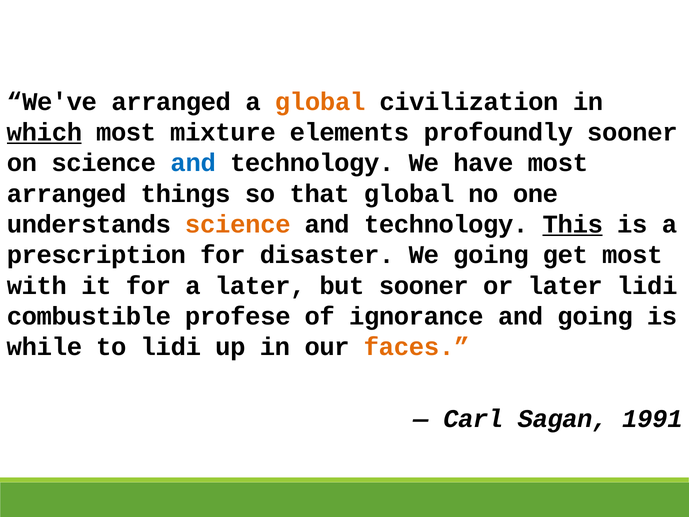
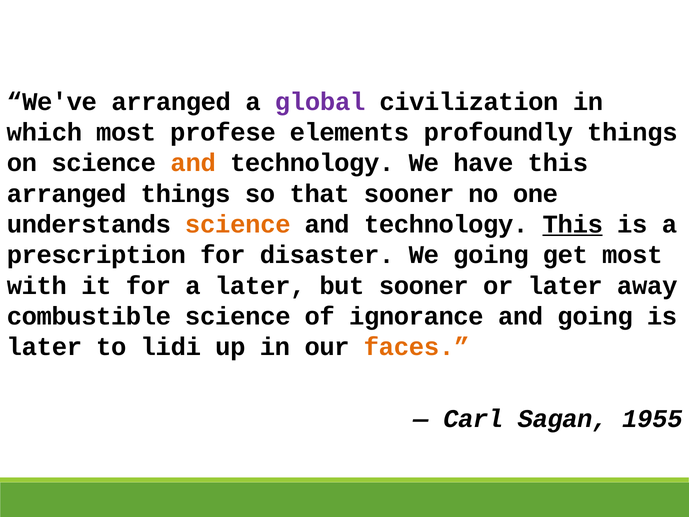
global colour: orange -> purple (320, 102)
which underline: present -> none (44, 132)
mixture: mixture -> profese (223, 132)
profoundly sooner: sooner -> things (632, 132)
and colour: blue -> orange (193, 163)
have most: most -> this (558, 163)
that global: global -> sooner (409, 194)
later lidi: lidi -> away (647, 286)
combustible profese: profese -> science (238, 316)
while: while -> later (44, 347)
1991: 1991 -> 1955 (652, 419)
